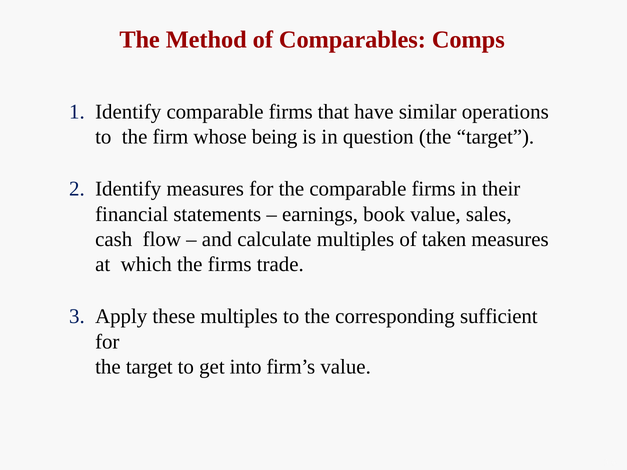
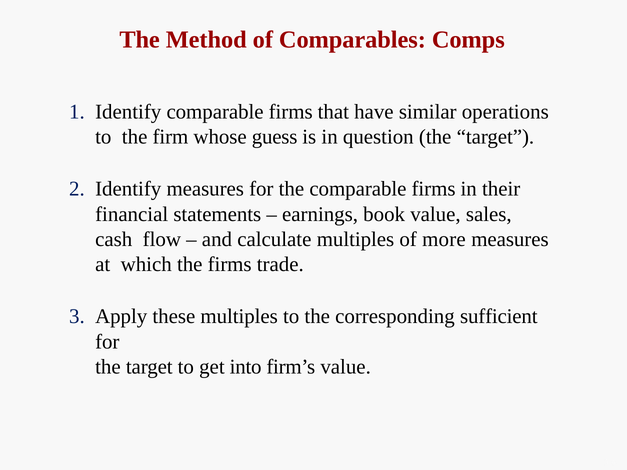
being: being -> guess (275, 137)
taken: taken -> more (444, 239)
